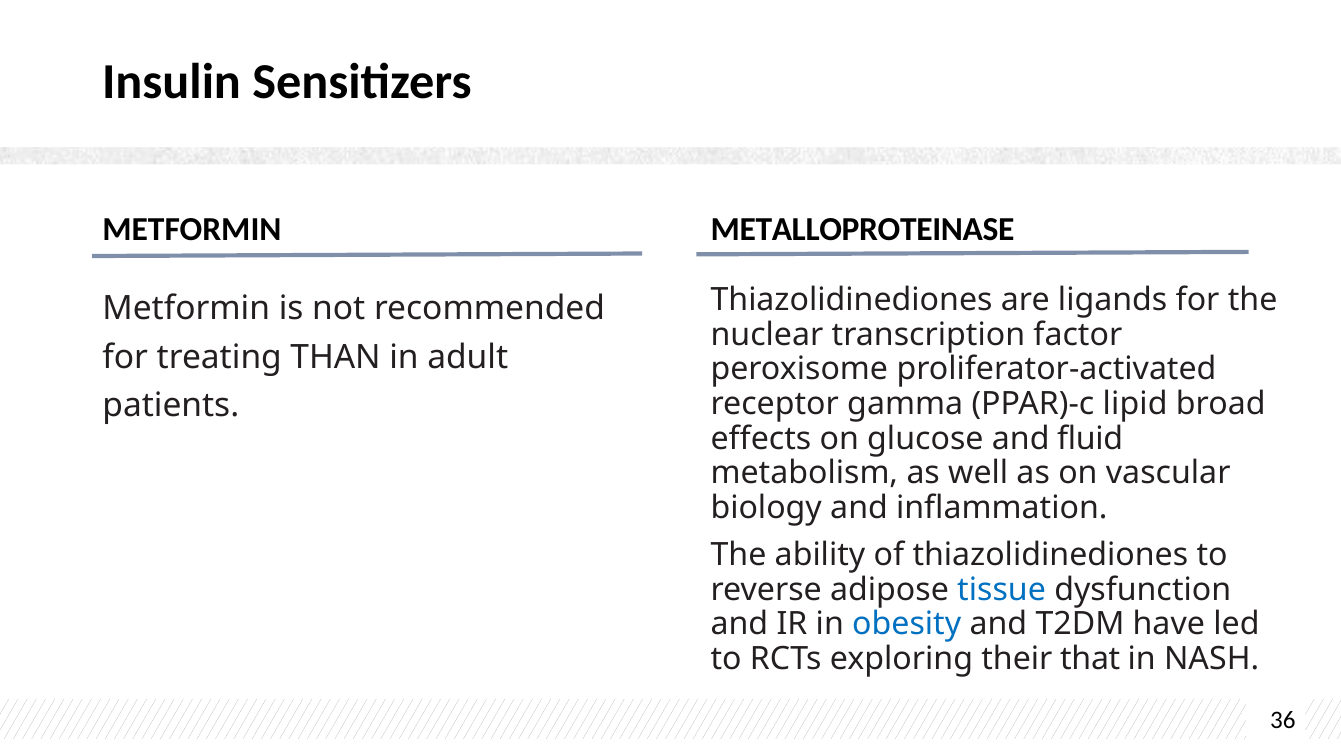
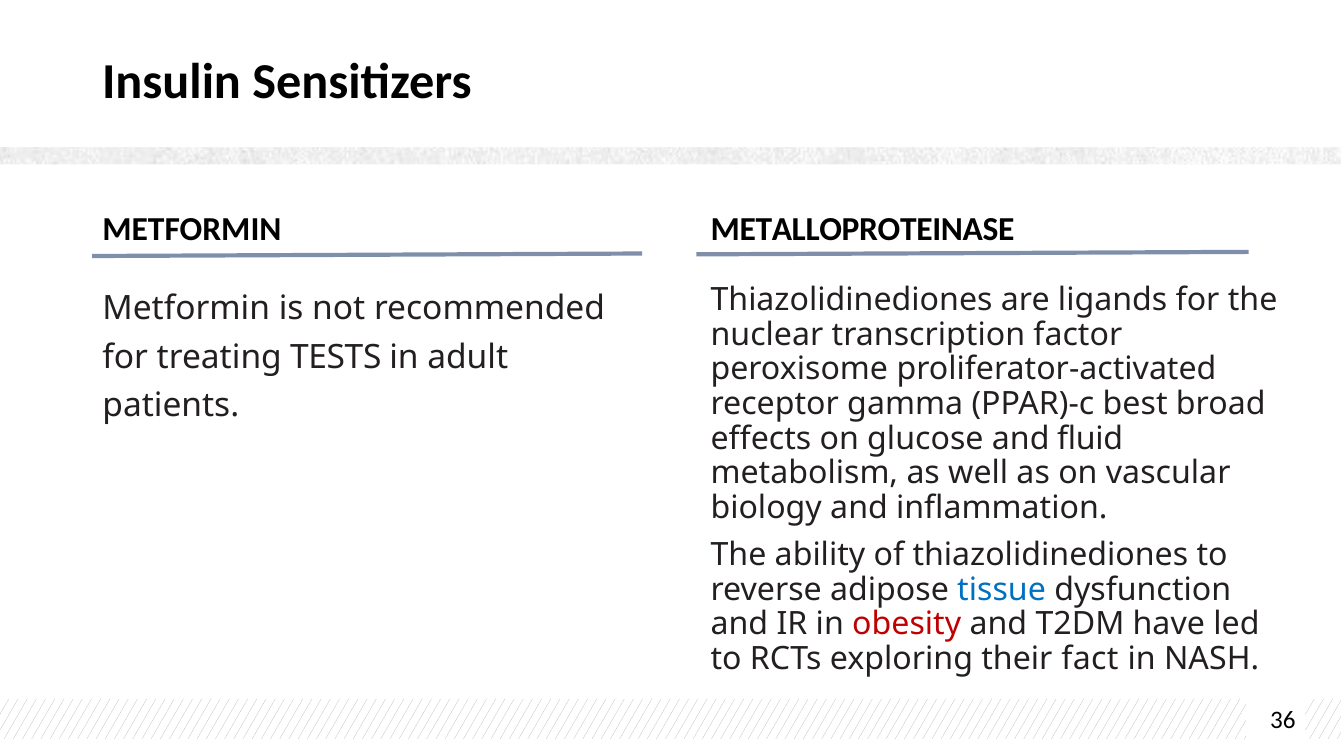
THAN: THAN -> TESTS (336, 357)
lipid: lipid -> best (1135, 404)
obesity colour: blue -> red (907, 625)
that: that -> fact (1090, 659)
